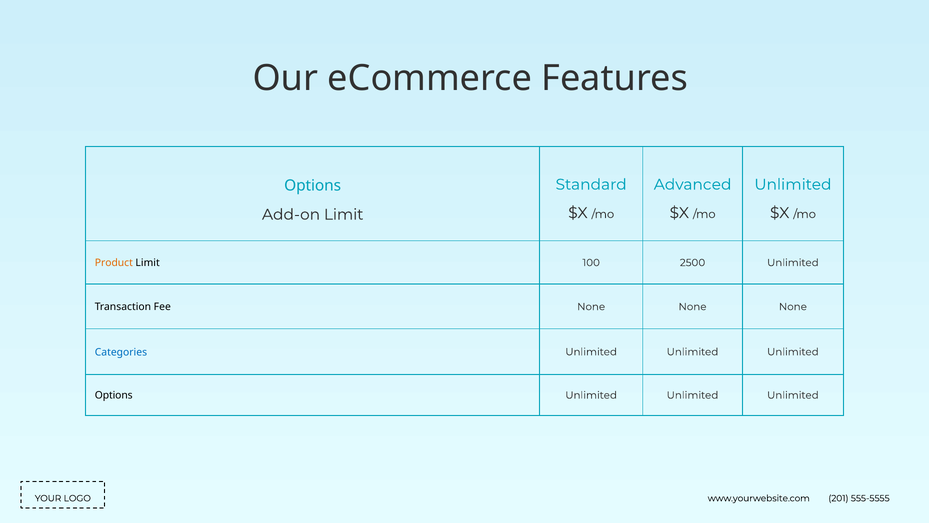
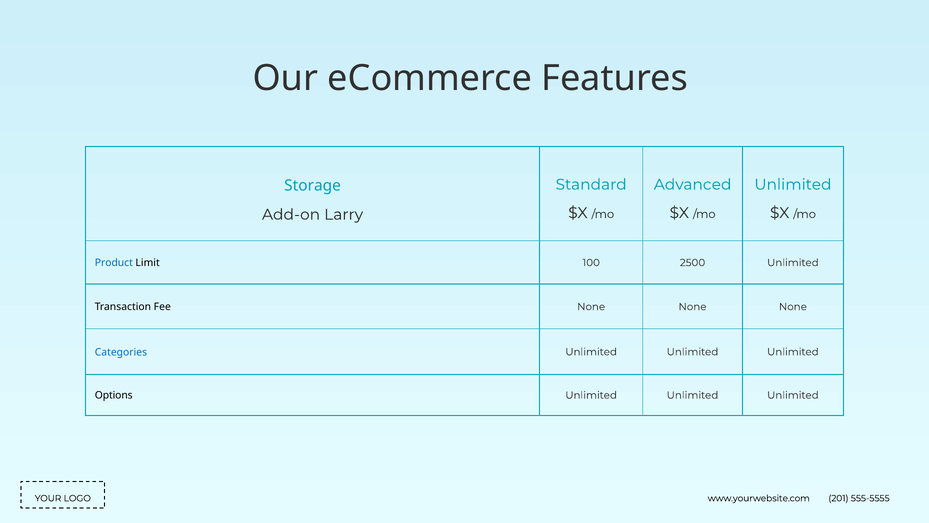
Options: Options -> Storage (313, 185)
Add-on Limit: Limit -> Larry (344, 214)
Product colour: orange -> blue (114, 263)
